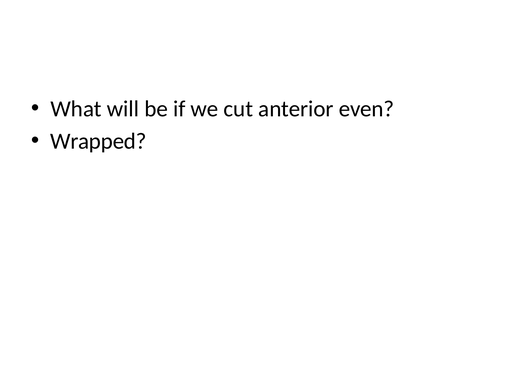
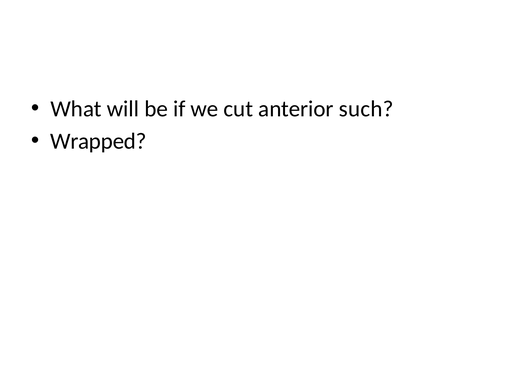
even: even -> such (366, 109)
